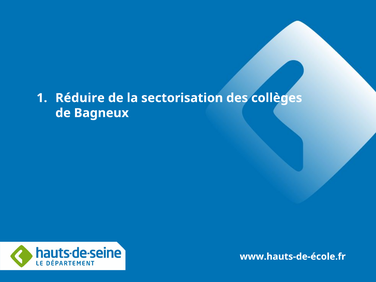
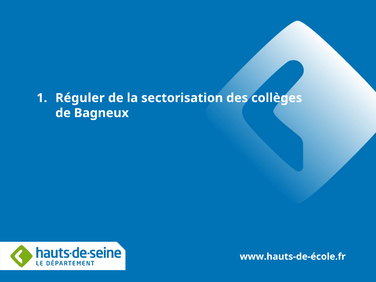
Réduire: Réduire -> Réguler (80, 98)
